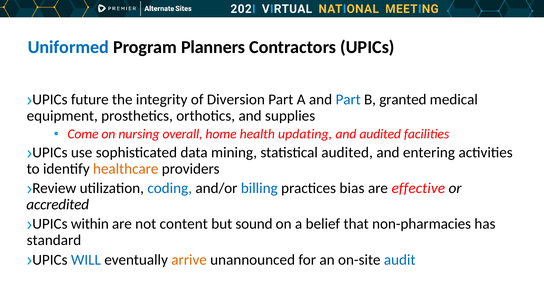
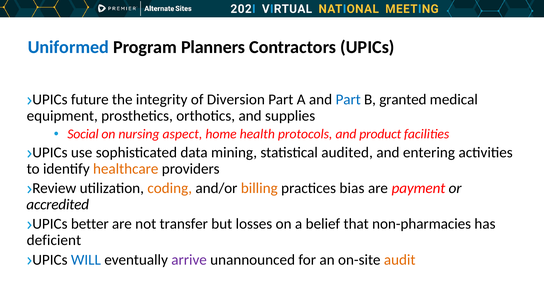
Come: Come -> Social (83, 134)
overall: overall -> aspect (182, 134)
updating: updating -> protocols (305, 134)
and audited: audited -> product (380, 134)
coding colour: blue -> orange (170, 188)
billing colour: blue -> orange (259, 188)
effective: effective -> payment (418, 188)
within: within -> better (90, 224)
content: content -> transfer (184, 224)
sound: sound -> losses (254, 224)
standard: standard -> deficient (54, 240)
arrive colour: orange -> purple (189, 260)
audit colour: blue -> orange (400, 260)
